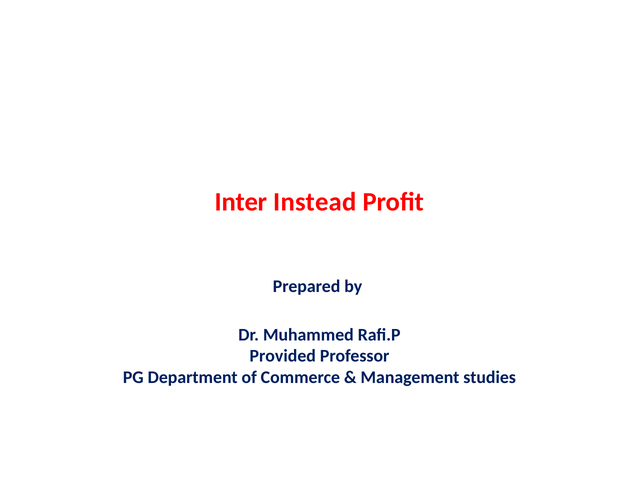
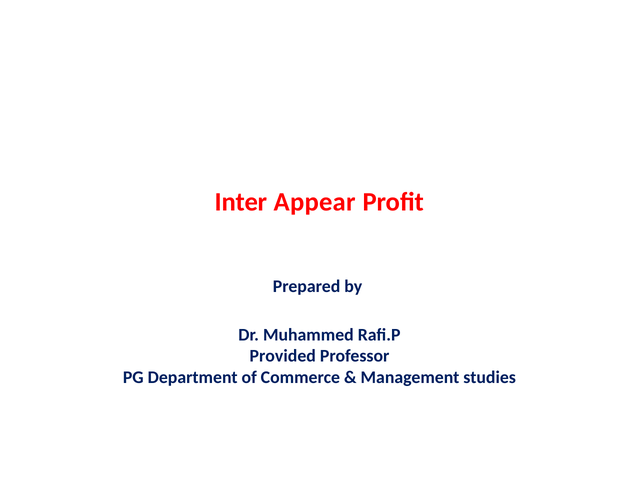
Instead: Instead -> Appear (315, 202)
